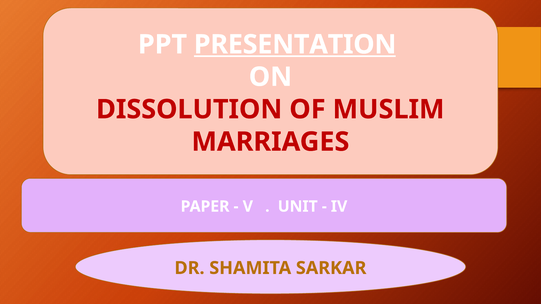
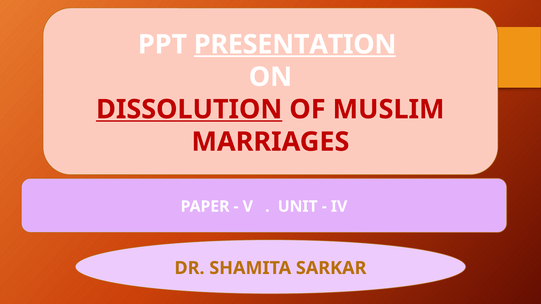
DISSOLUTION underline: none -> present (189, 109)
